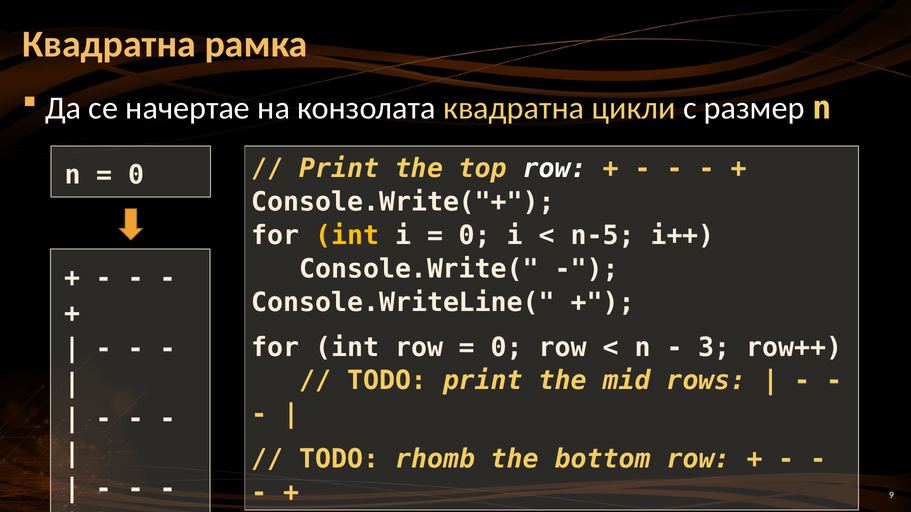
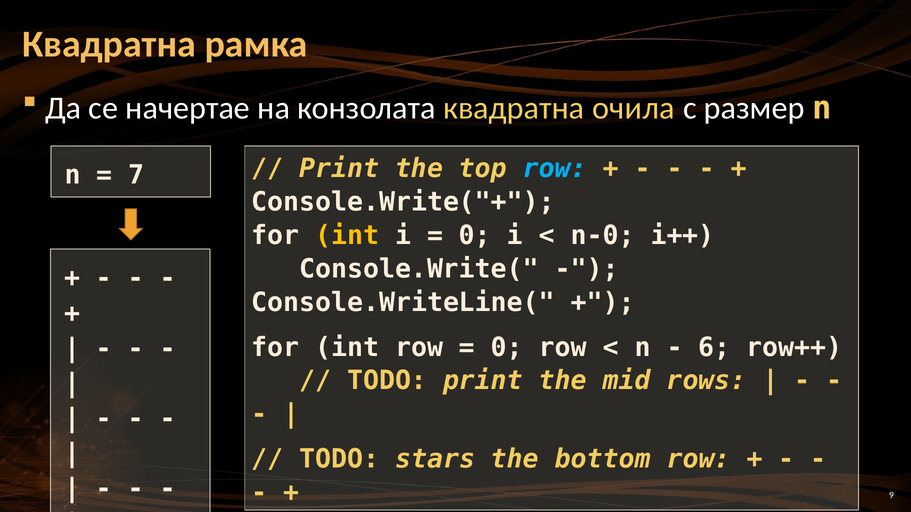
цикли: цикли -> очила (633, 108)
0: 0 -> 7 (136, 175)
row colour: white -> light blue (555, 169)
n-5: n-5 -> n-0 (603, 236)
3: 3 -> 6 (714, 348)
rhomb: rhomb -> stars (435, 460)
